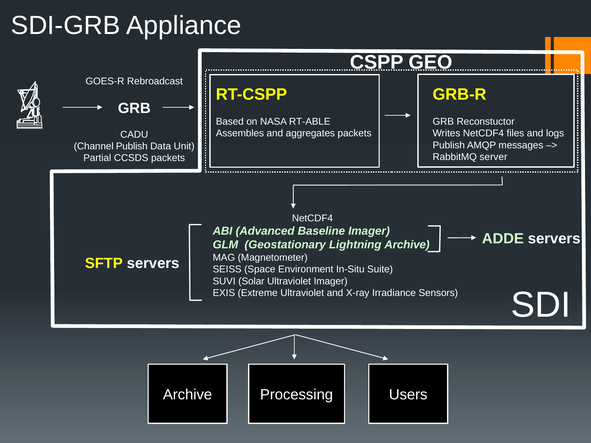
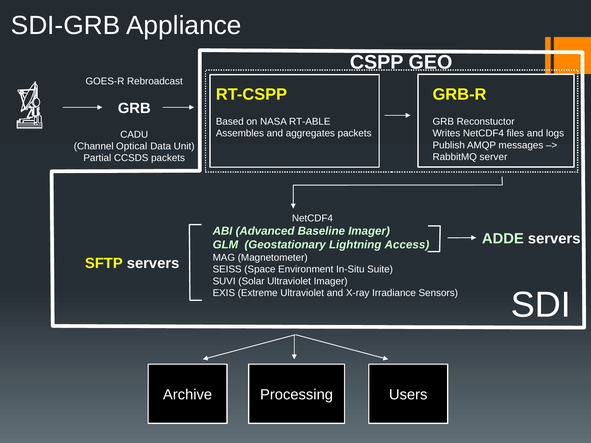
Channel Publish: Publish -> Optical (132, 146)
Lightning Archive: Archive -> Access (407, 245)
